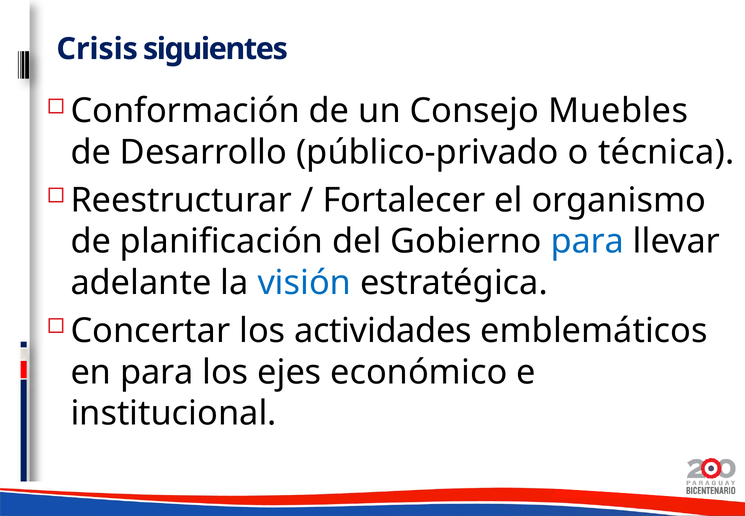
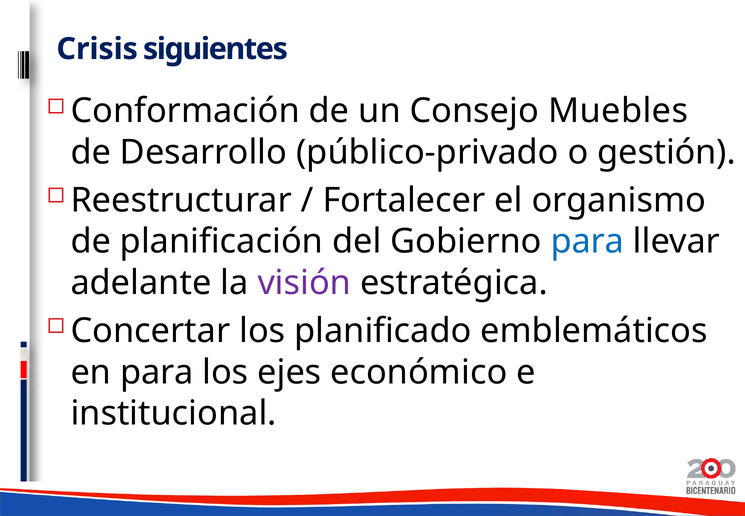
técnica: técnica -> gestión (667, 152)
visión colour: blue -> purple (304, 283)
actividades: actividades -> planificado (383, 331)
